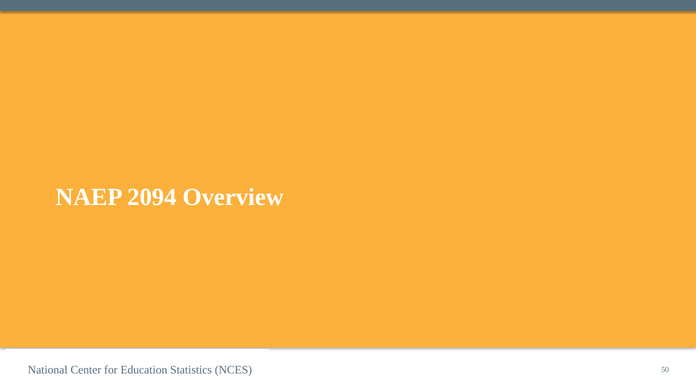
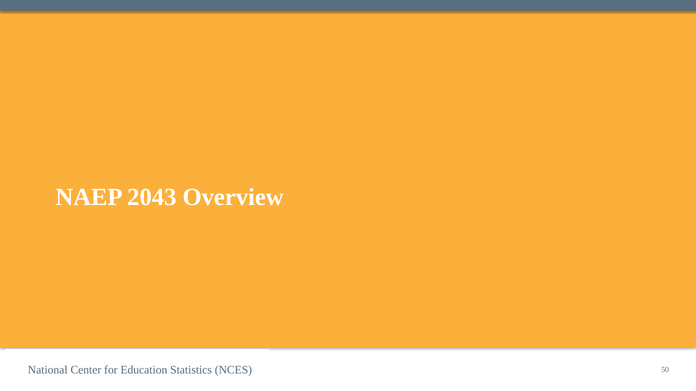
2094: 2094 -> 2043 (152, 197)
